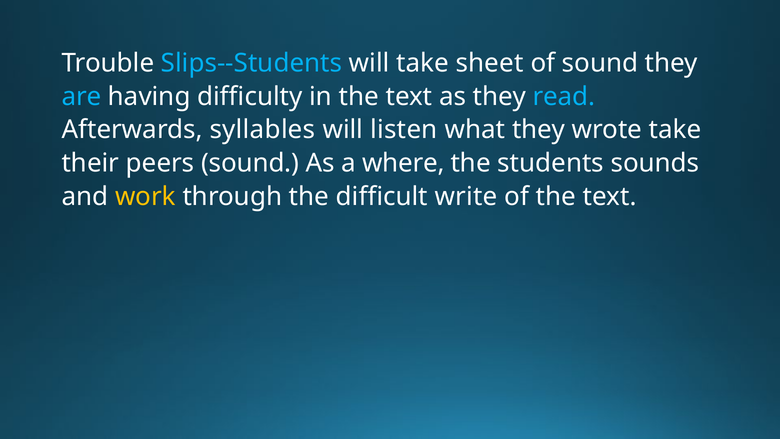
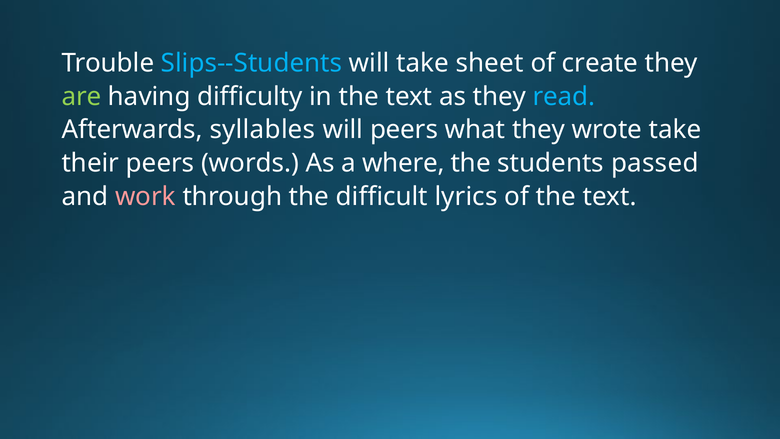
of sound: sound -> create (600, 63)
are colour: light blue -> light green (81, 96)
will listen: listen -> peers (404, 130)
peers sound: sound -> words (250, 163)
sounds: sounds -> passed (655, 163)
work colour: yellow -> pink (145, 197)
write: write -> lyrics (466, 197)
